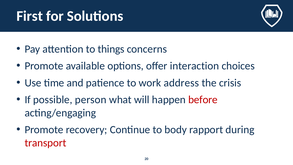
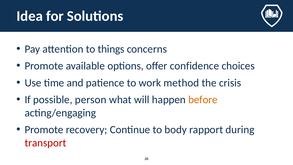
First: First -> Idea (30, 16)
interaction: interaction -> confidence (194, 66)
address: address -> method (181, 83)
before colour: red -> orange (203, 100)
